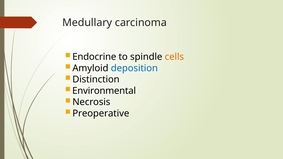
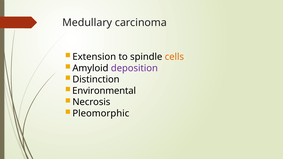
Endocrine: Endocrine -> Extension (94, 57)
deposition colour: blue -> purple (134, 68)
Preoperative: Preoperative -> Pleomorphic (101, 114)
